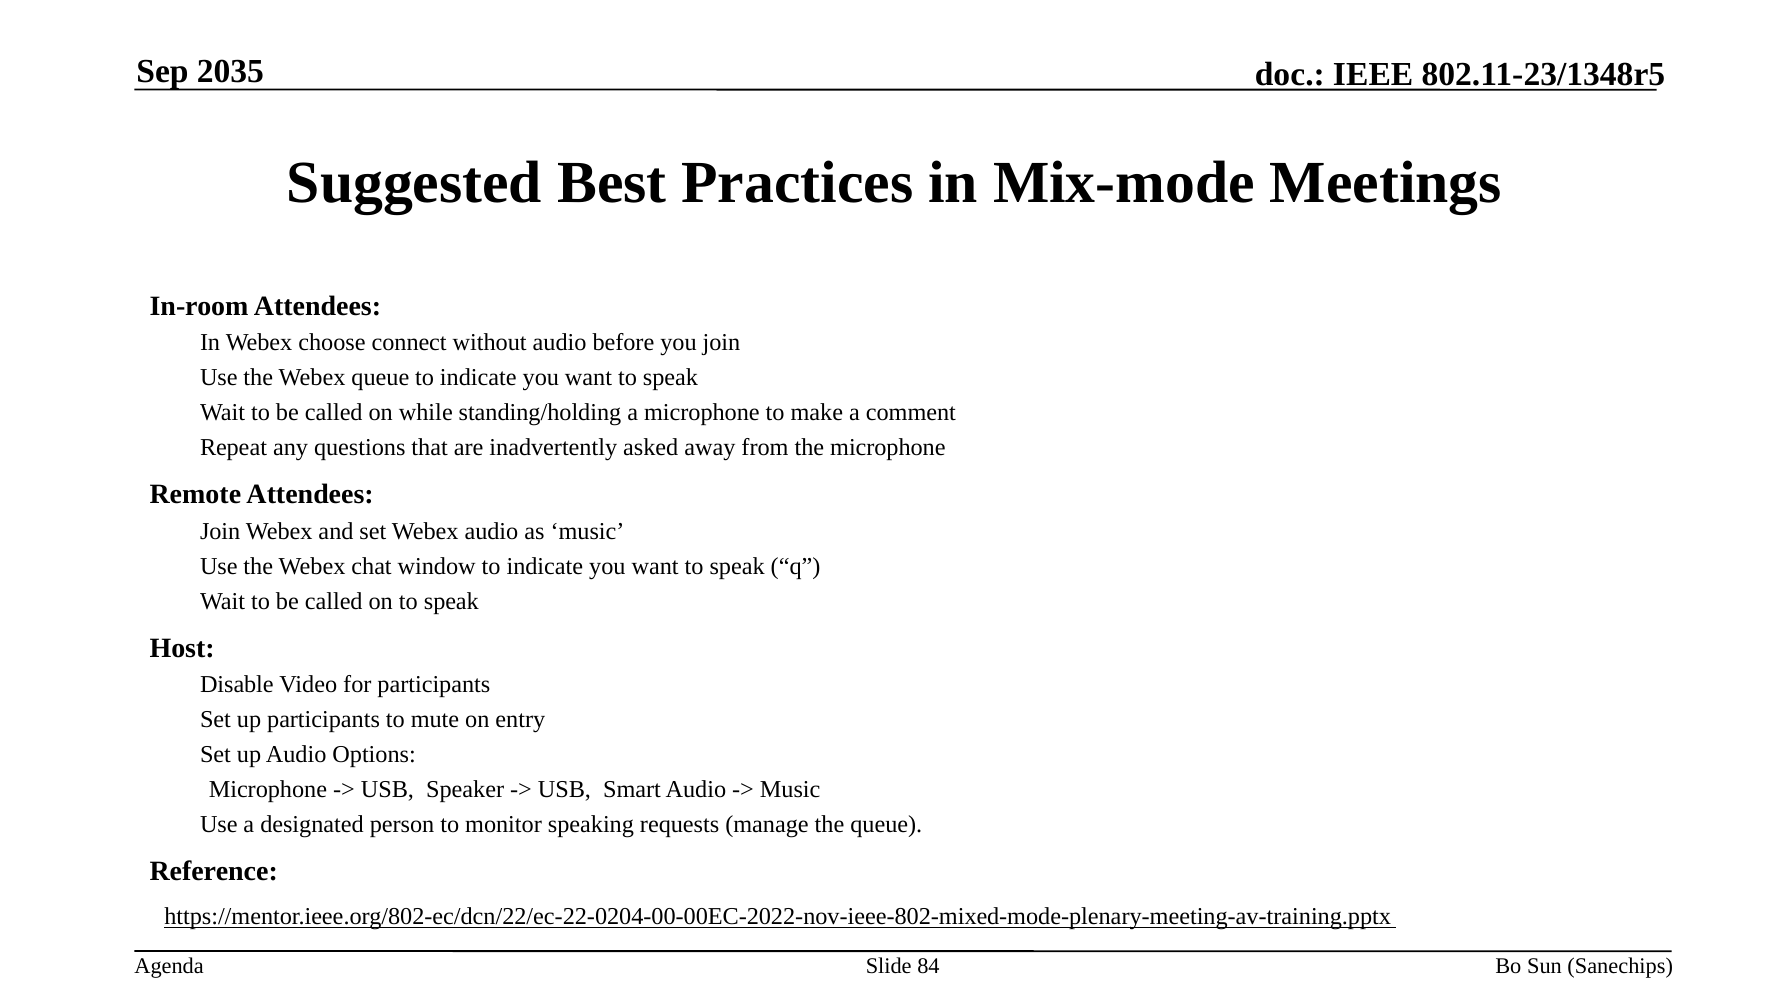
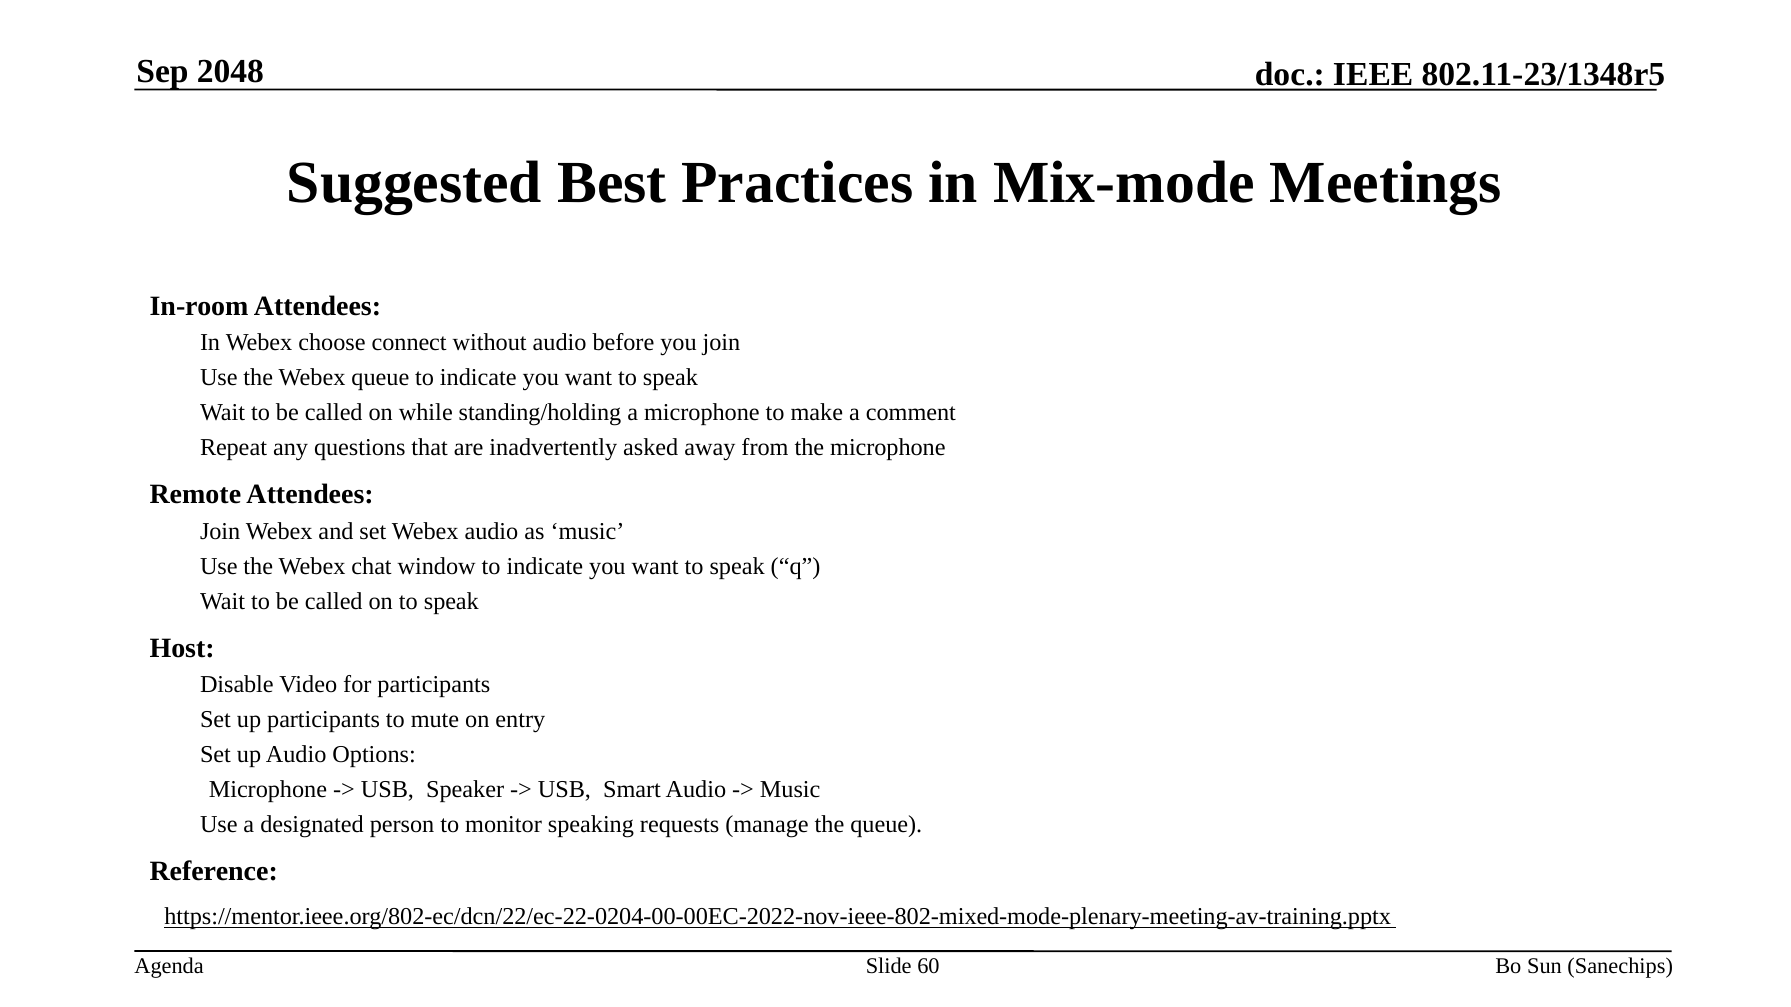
2035: 2035 -> 2048 (230, 71)
84: 84 -> 60 (928, 966)
